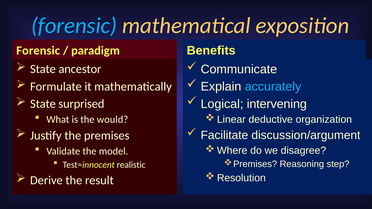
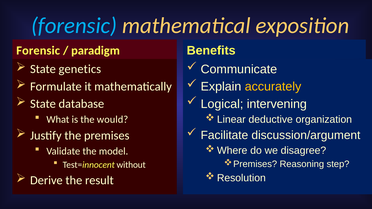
ancestor: ancestor -> genetics (80, 69)
accurately colour: light blue -> yellow (273, 87)
surprised: surprised -> database (81, 104)
realistic: realistic -> without (131, 165)
